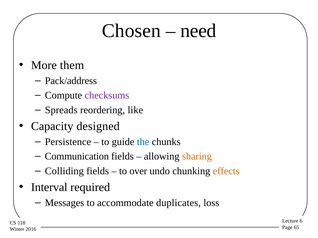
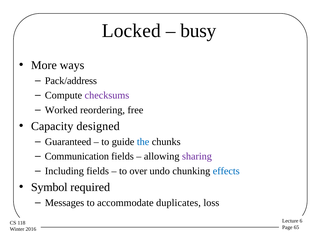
Chosen: Chosen -> Locked (131, 31)
need: need -> busy (198, 31)
them: them -> ways (72, 65)
Spreads: Spreads -> Worked (61, 110)
like: like -> free (135, 110)
Persistence: Persistence -> Guaranteed (68, 142)
sharing colour: orange -> purple (197, 157)
Colliding: Colliding -> Including (64, 171)
effects colour: orange -> blue (226, 171)
Interval: Interval -> Symbol (49, 188)
